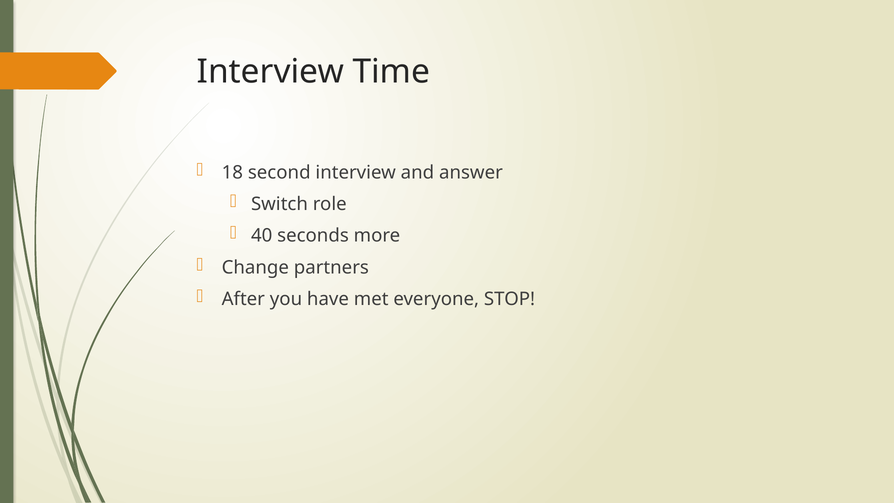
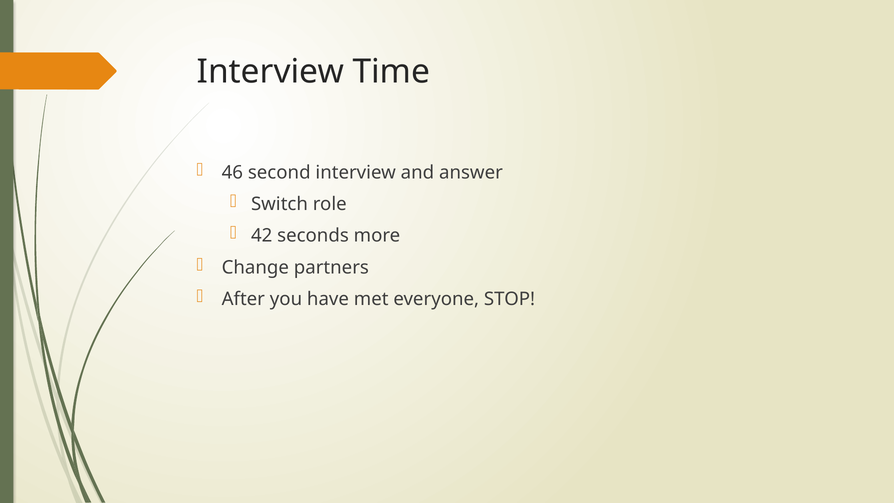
18: 18 -> 46 (232, 172)
40: 40 -> 42 (262, 236)
